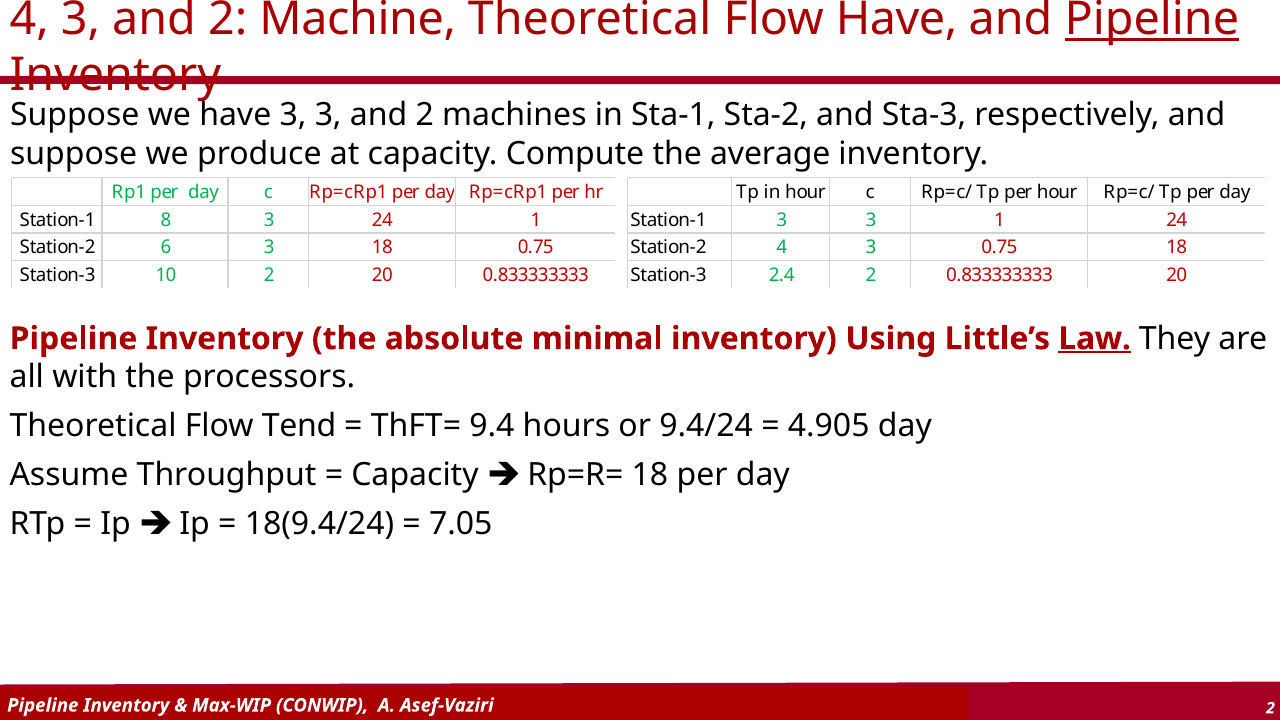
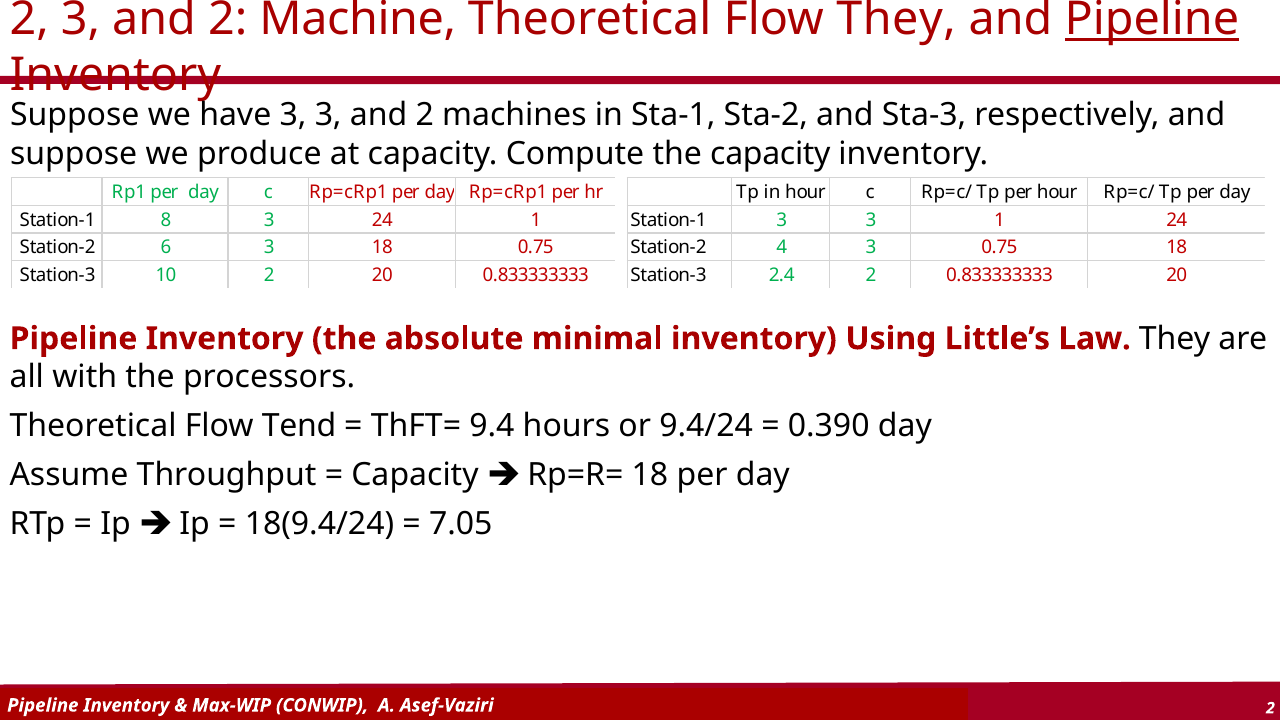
4: 4 -> 2 (29, 19)
Flow Have: Have -> They (896, 19)
the average: average -> capacity (770, 154)
Law underline: present -> none (1095, 339)
4.905: 4.905 -> 0.390 (829, 426)
